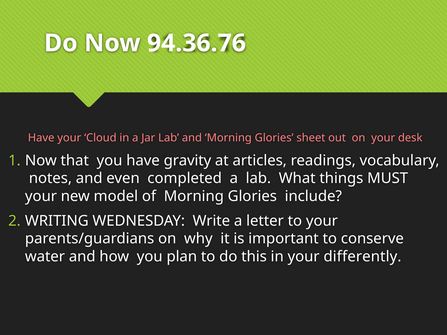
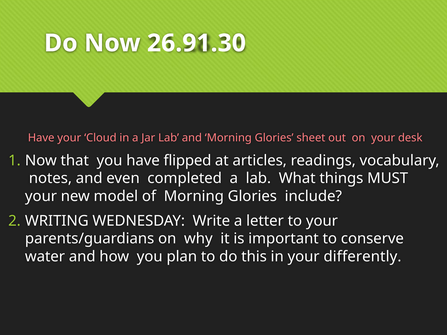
94.36.76: 94.36.76 -> 26.91.30 (196, 43)
gravity: gravity -> flipped (187, 161)
